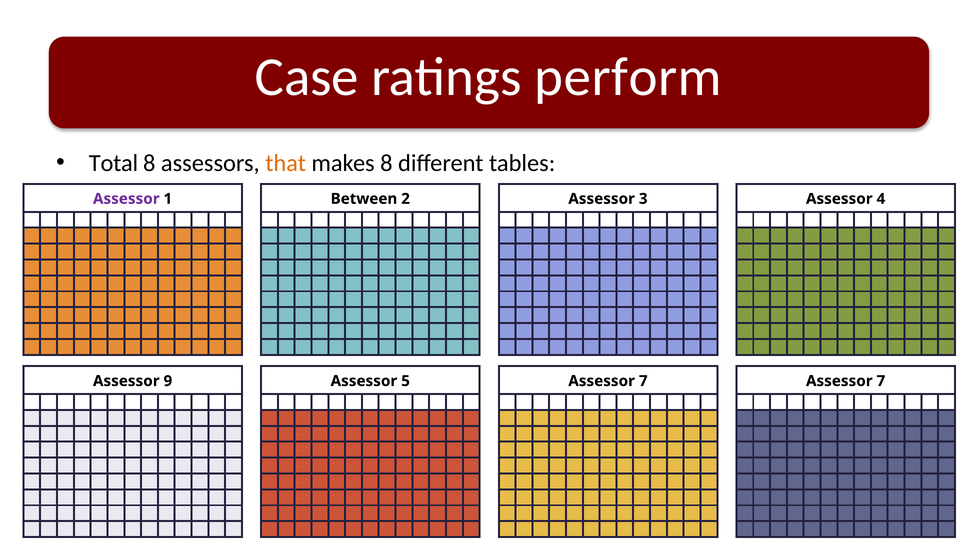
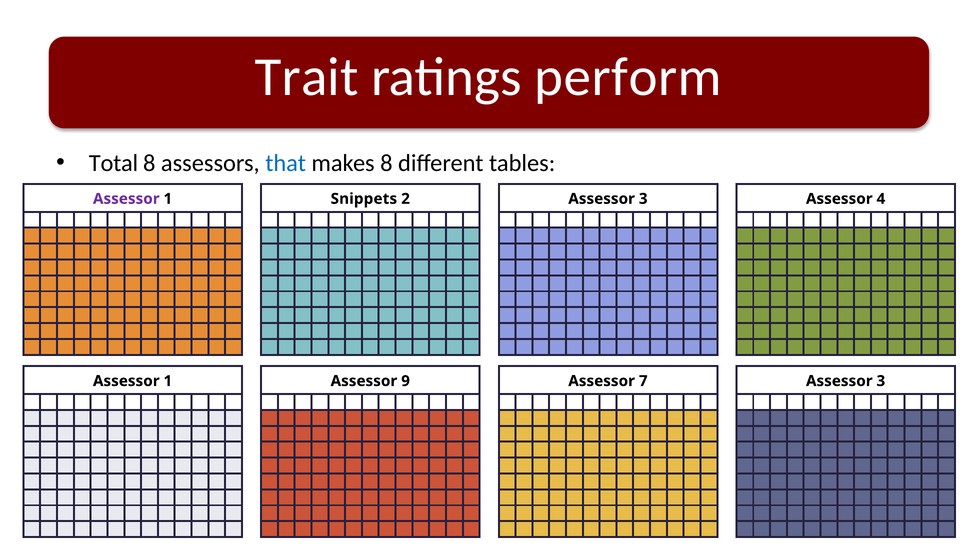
Case: Case -> Trait (307, 77)
that colour: orange -> blue (286, 163)
Between: Between -> Snippets (364, 199)
9: 9 -> 1 (168, 381)
5: 5 -> 9 (406, 381)
7 Assessor 7: 7 -> 3 (881, 381)
